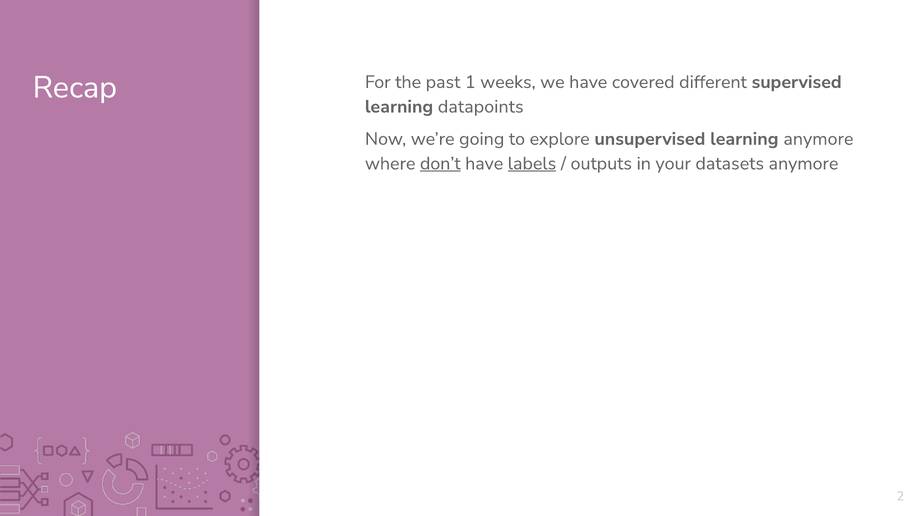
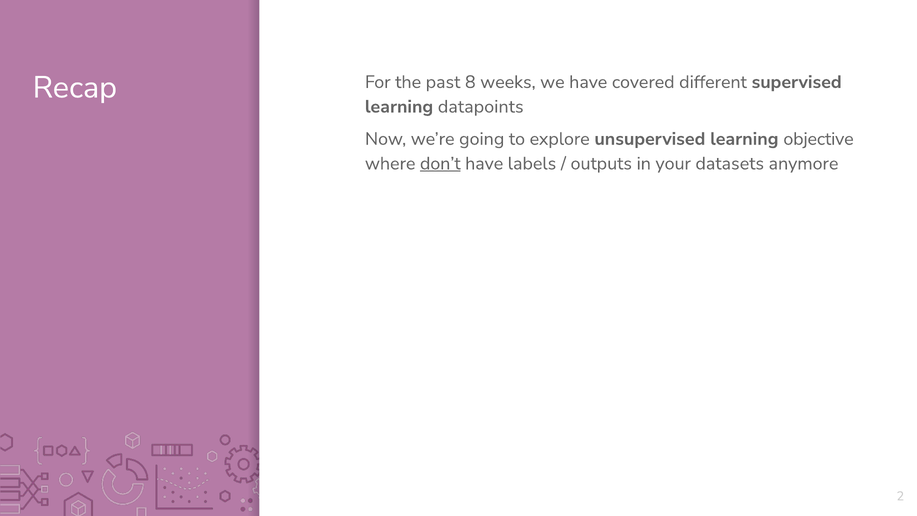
1: 1 -> 8 (470, 82)
learning anymore: anymore -> objective (819, 139)
labels underline: present -> none (532, 163)
